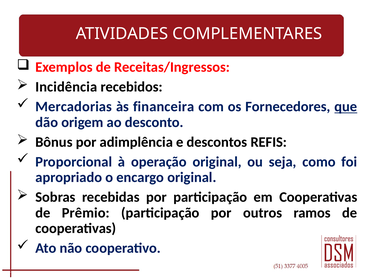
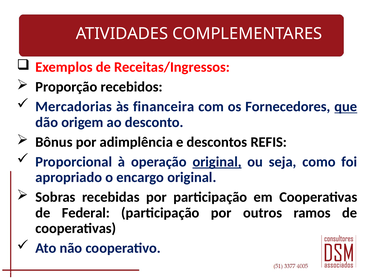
Incidência: Incidência -> Proporção (66, 87)
original underline: none -> present (217, 162)
Prêmio: Prêmio -> Federal (86, 213)
